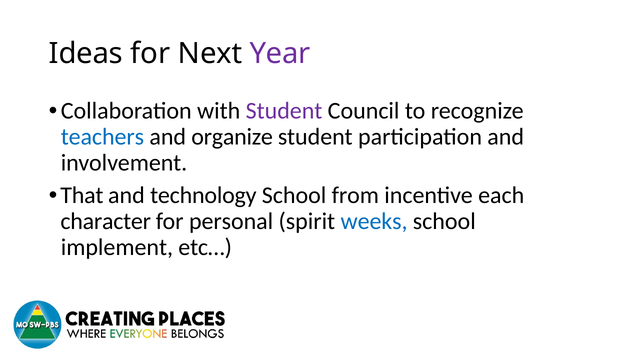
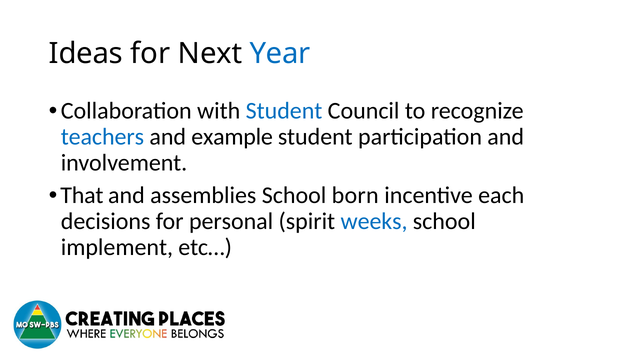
Year colour: purple -> blue (280, 54)
Student colour: purple -> blue (284, 111)
organize: organize -> example (232, 137)
technology: technology -> assemblies (203, 195)
from: from -> born (355, 195)
character: character -> decisions (106, 221)
